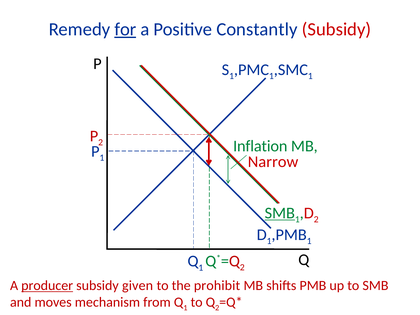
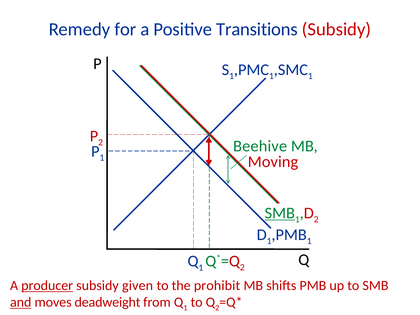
for underline: present -> none (125, 29)
Constantly: Constantly -> Transitions (257, 29)
Inflation: Inflation -> Beehive (260, 146)
Narrow: Narrow -> Moving (273, 162)
and underline: none -> present (21, 302)
mechanism: mechanism -> deadweight (108, 302)
